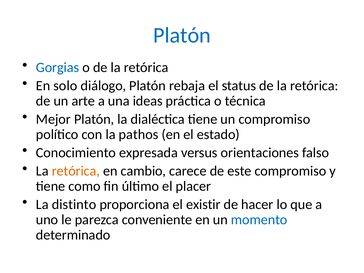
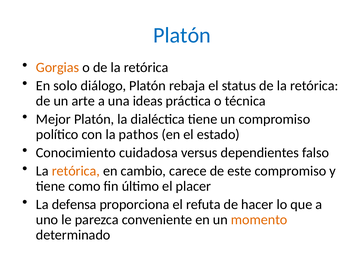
Gorgias colour: blue -> orange (58, 68)
expresada: expresada -> cuidadosa (148, 153)
orientaciones: orientaciones -> dependientes (260, 153)
distinto: distinto -> defensa (74, 204)
existir: existir -> refuta (203, 204)
momento colour: blue -> orange (259, 220)
